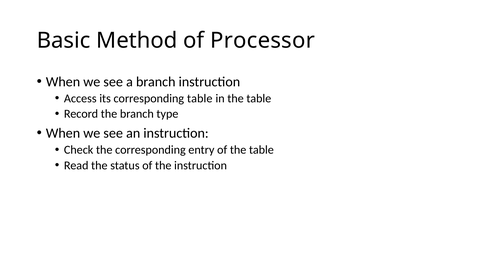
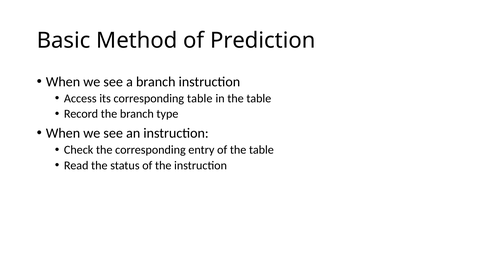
Processor: Processor -> Prediction (263, 41)
